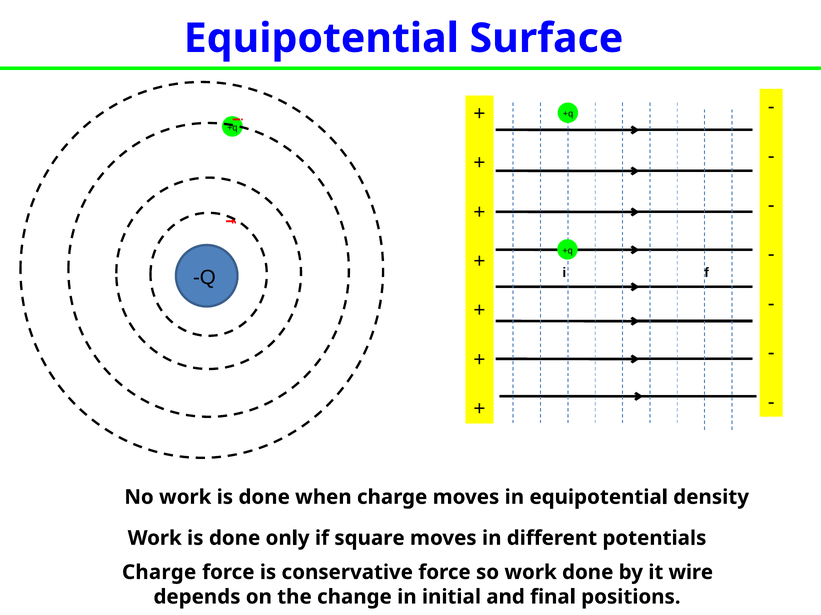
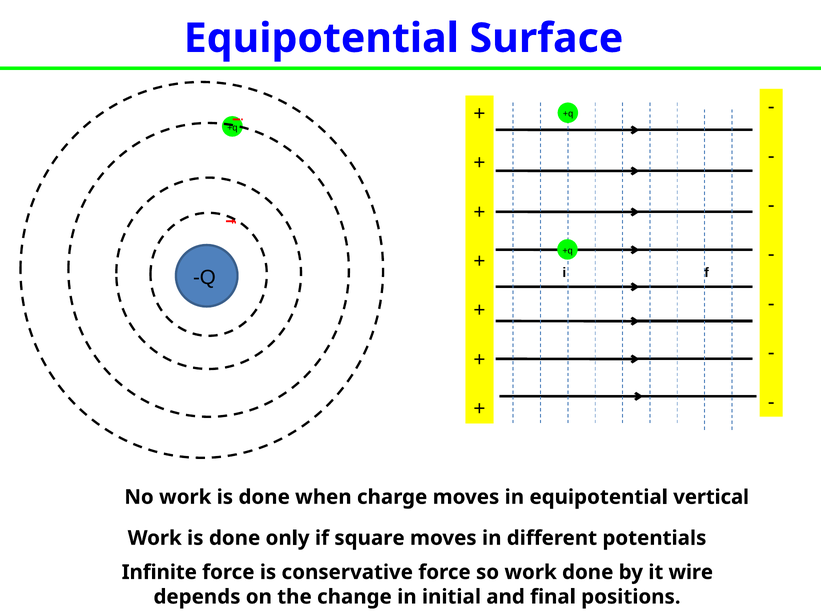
density: density -> vertical (711, 498)
Charge: Charge -> Infinite (159, 573)
